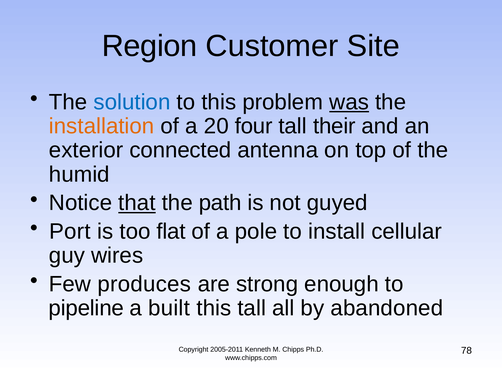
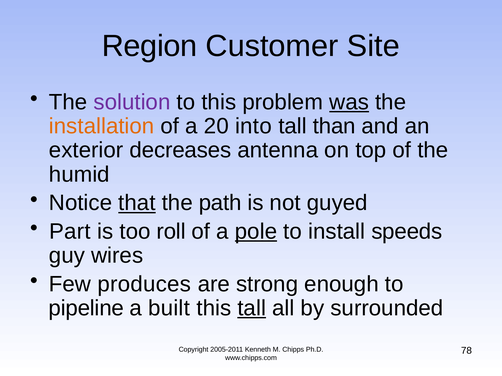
solution colour: blue -> purple (132, 102)
four: four -> into (253, 126)
their: their -> than (334, 126)
connected: connected -> decreases (180, 151)
Port: Port -> Part (70, 232)
flat: flat -> roll (171, 232)
pole underline: none -> present (256, 232)
cellular: cellular -> speeds (407, 232)
tall underline: none -> present (252, 309)
abandoned: abandoned -> surrounded (387, 309)
